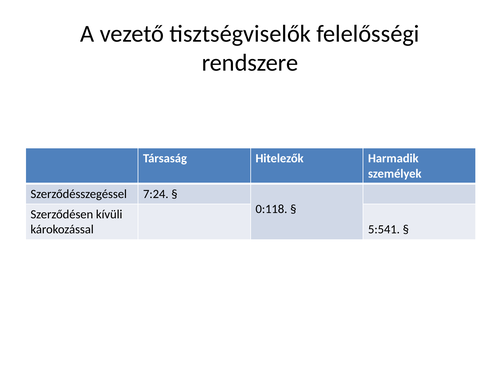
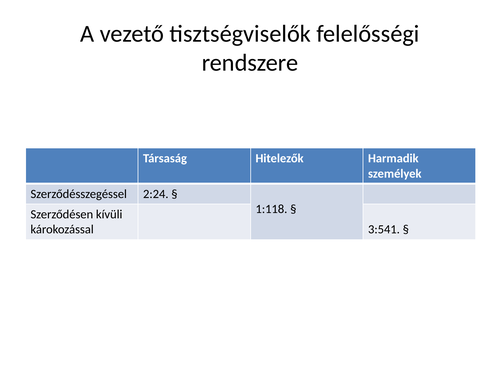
7:24: 7:24 -> 2:24 (156, 194)
0:118: 0:118 -> 1:118 (271, 209)
5:541: 5:541 -> 3:541 (384, 229)
